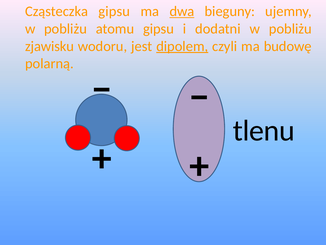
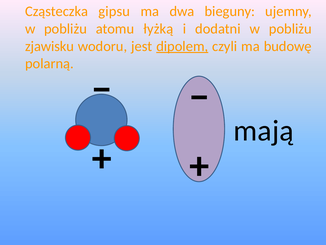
dwa underline: present -> none (182, 11)
atomu gipsu: gipsu -> łyżką (158, 29)
tlenu: tlenu -> mają (264, 131)
